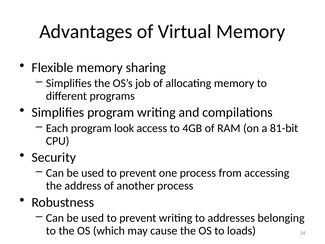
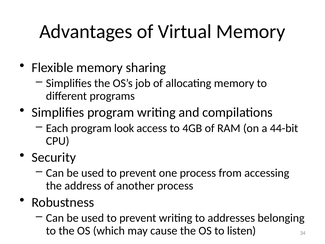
81-bit: 81-bit -> 44-bit (284, 128)
loads: loads -> listen (241, 230)
